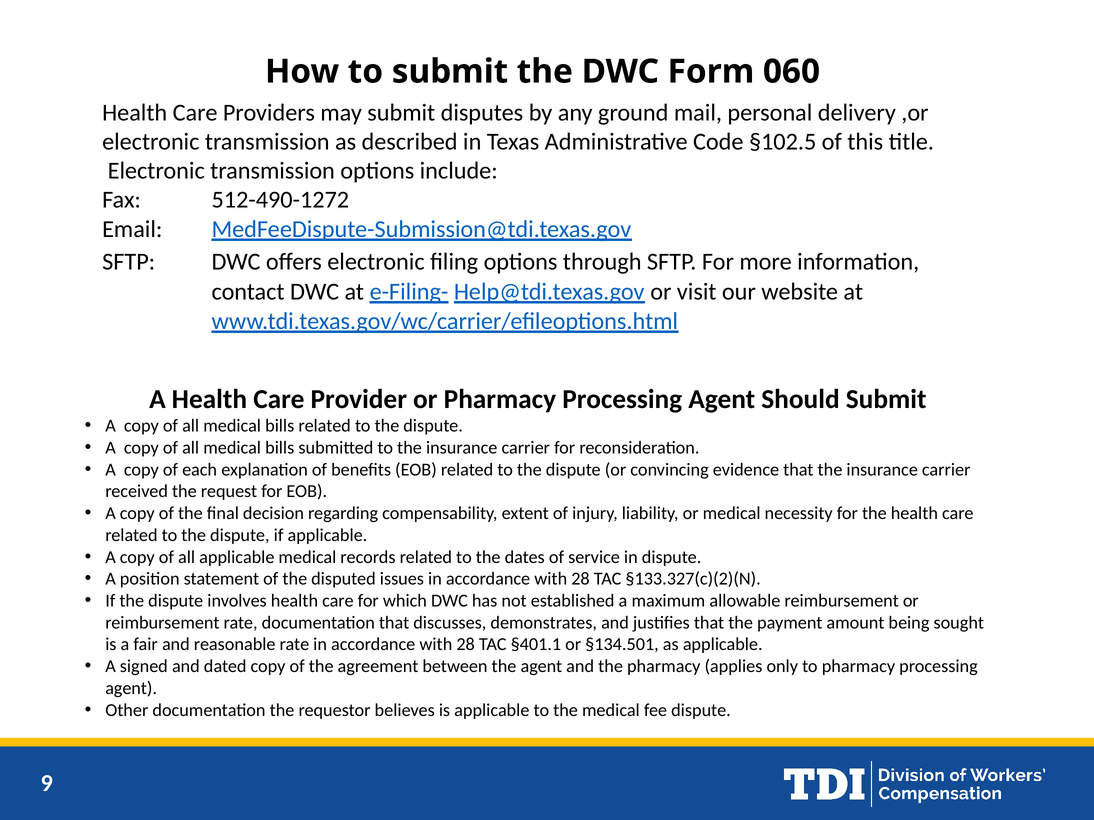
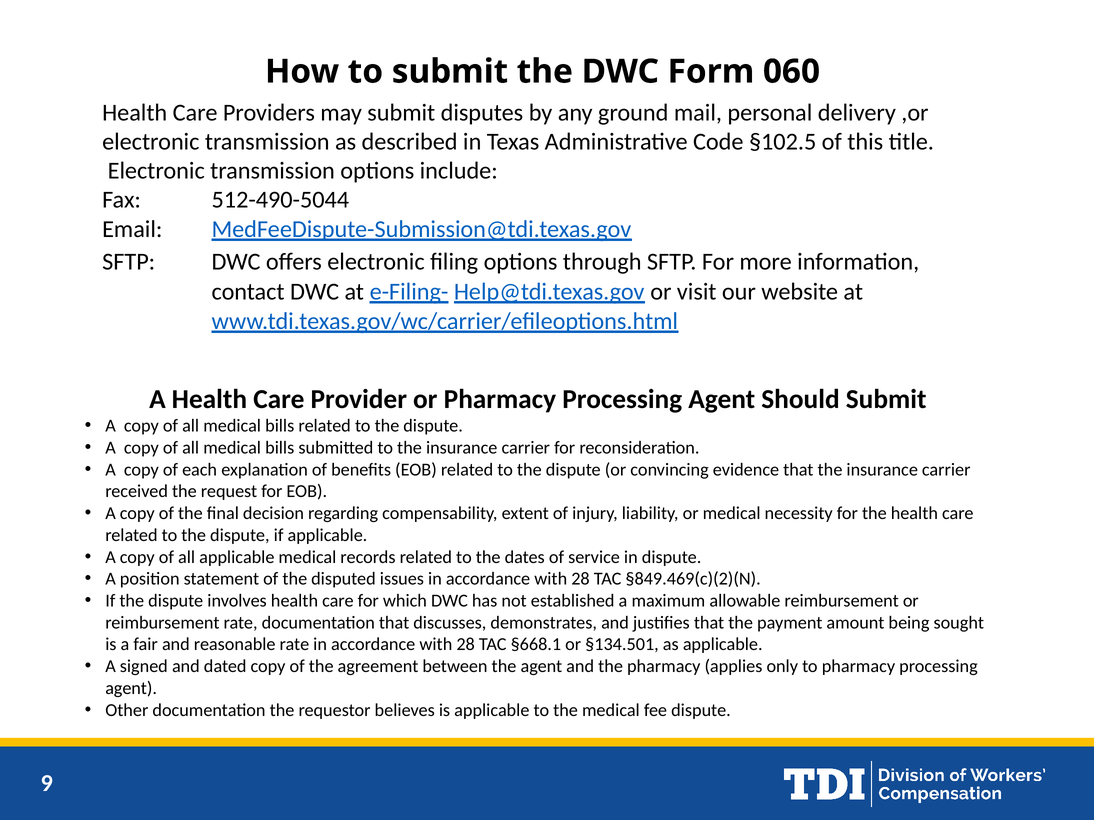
512-490-1272: 512-490-1272 -> 512-490-5044 (280, 200)
§133.327(c)(2)(N: §133.327(c)(2)(N -> §849.469(c)(2)(N (693, 579)
§401.1: §401.1 -> §668.1 (536, 645)
